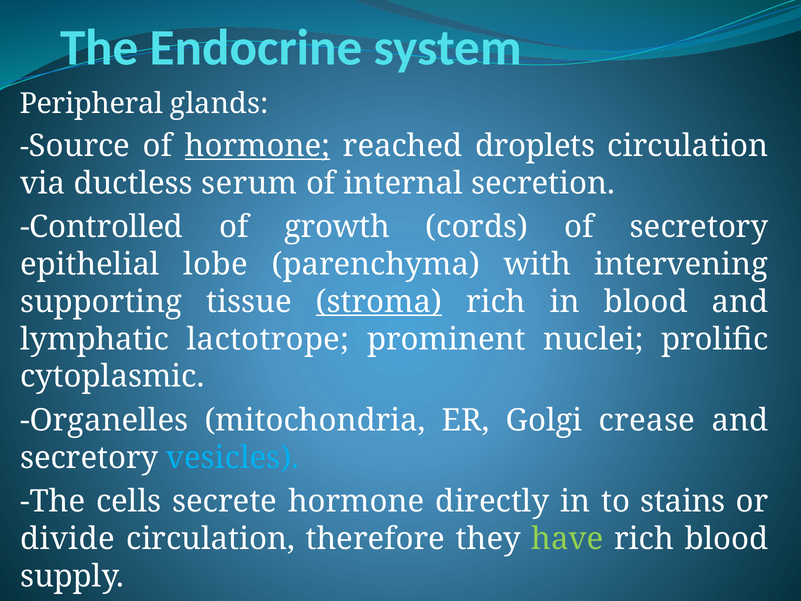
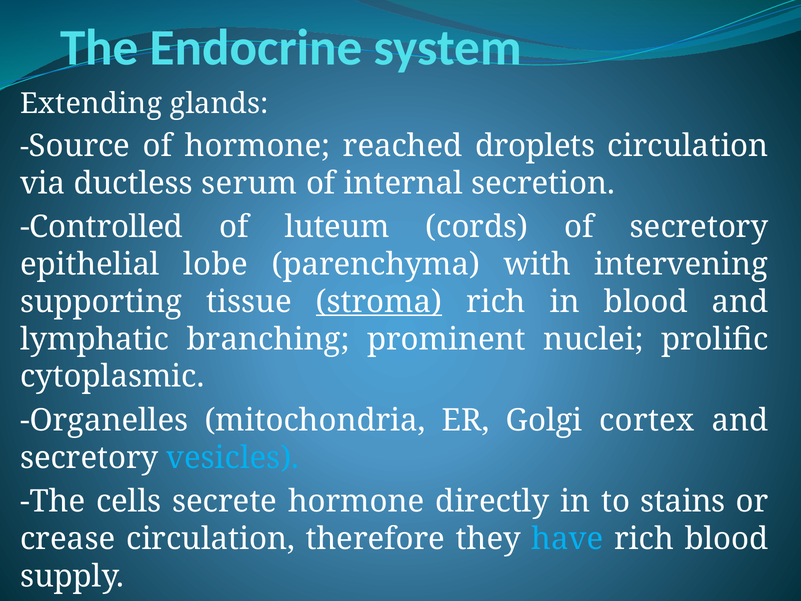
Peripheral: Peripheral -> Extending (91, 103)
hormone underline: present -> none (258, 146)
growth: growth -> luteum (337, 227)
lactotrope: lactotrope -> branching (268, 339)
crease: crease -> cortex (647, 420)
divide: divide -> crease (68, 539)
have colour: light green -> light blue (567, 539)
